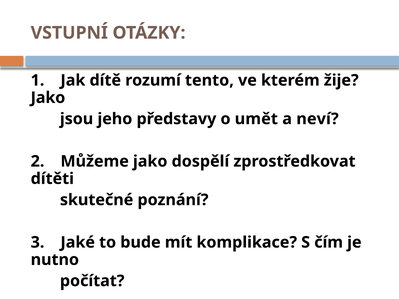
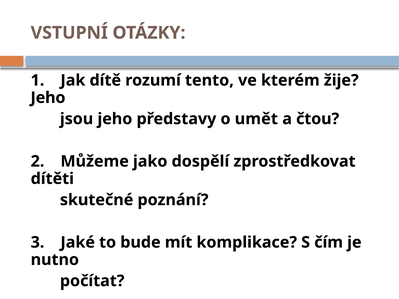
Jako: Jako -> Jeho (48, 98)
neví: neví -> čtou (318, 119)
